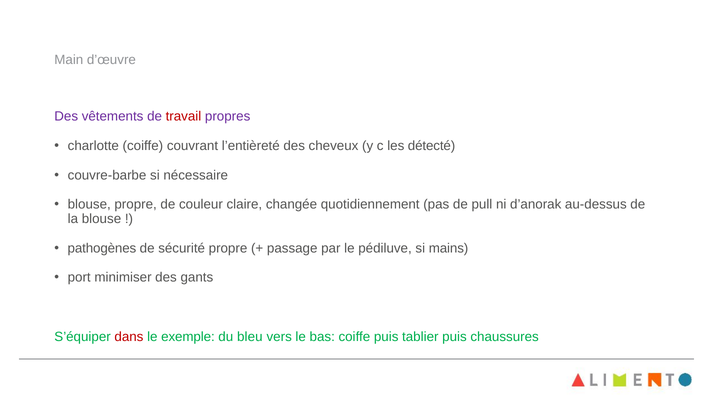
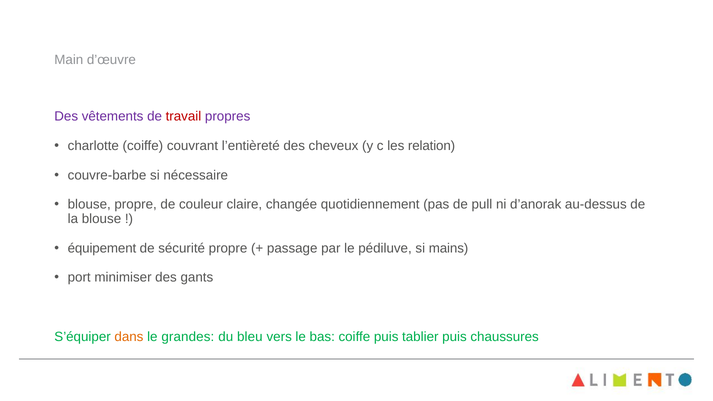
détecté: détecté -> relation (432, 146)
pathogènes: pathogènes -> équipement (102, 248)
dans colour: red -> orange (129, 337)
exemple: exemple -> grandes (188, 337)
